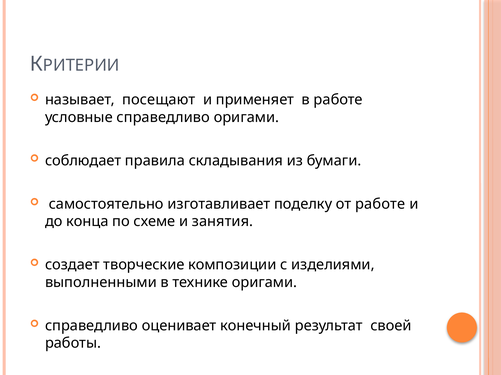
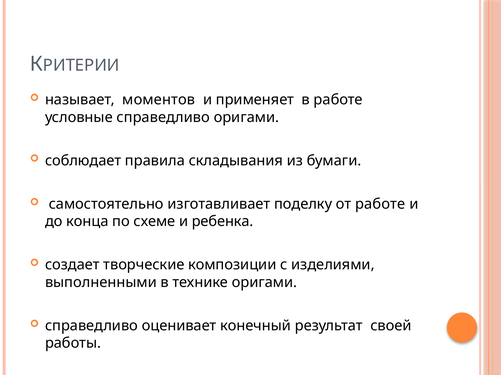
посещают: посещают -> моментов (159, 100)
занятия: занятия -> ребенка (223, 222)
